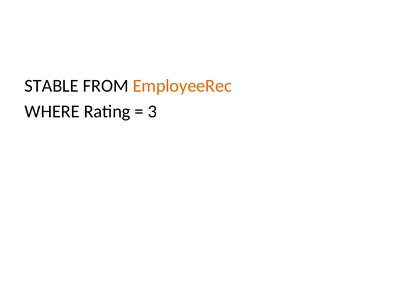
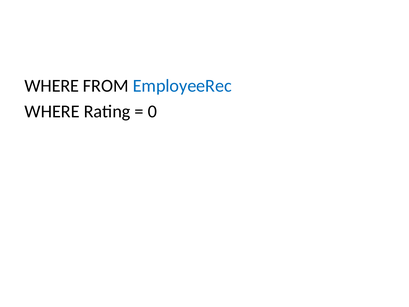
STABLE: STABLE -> WHERE (52, 86)
EmployeeRec colour: orange -> blue (182, 86)
3: 3 -> 0 (152, 111)
